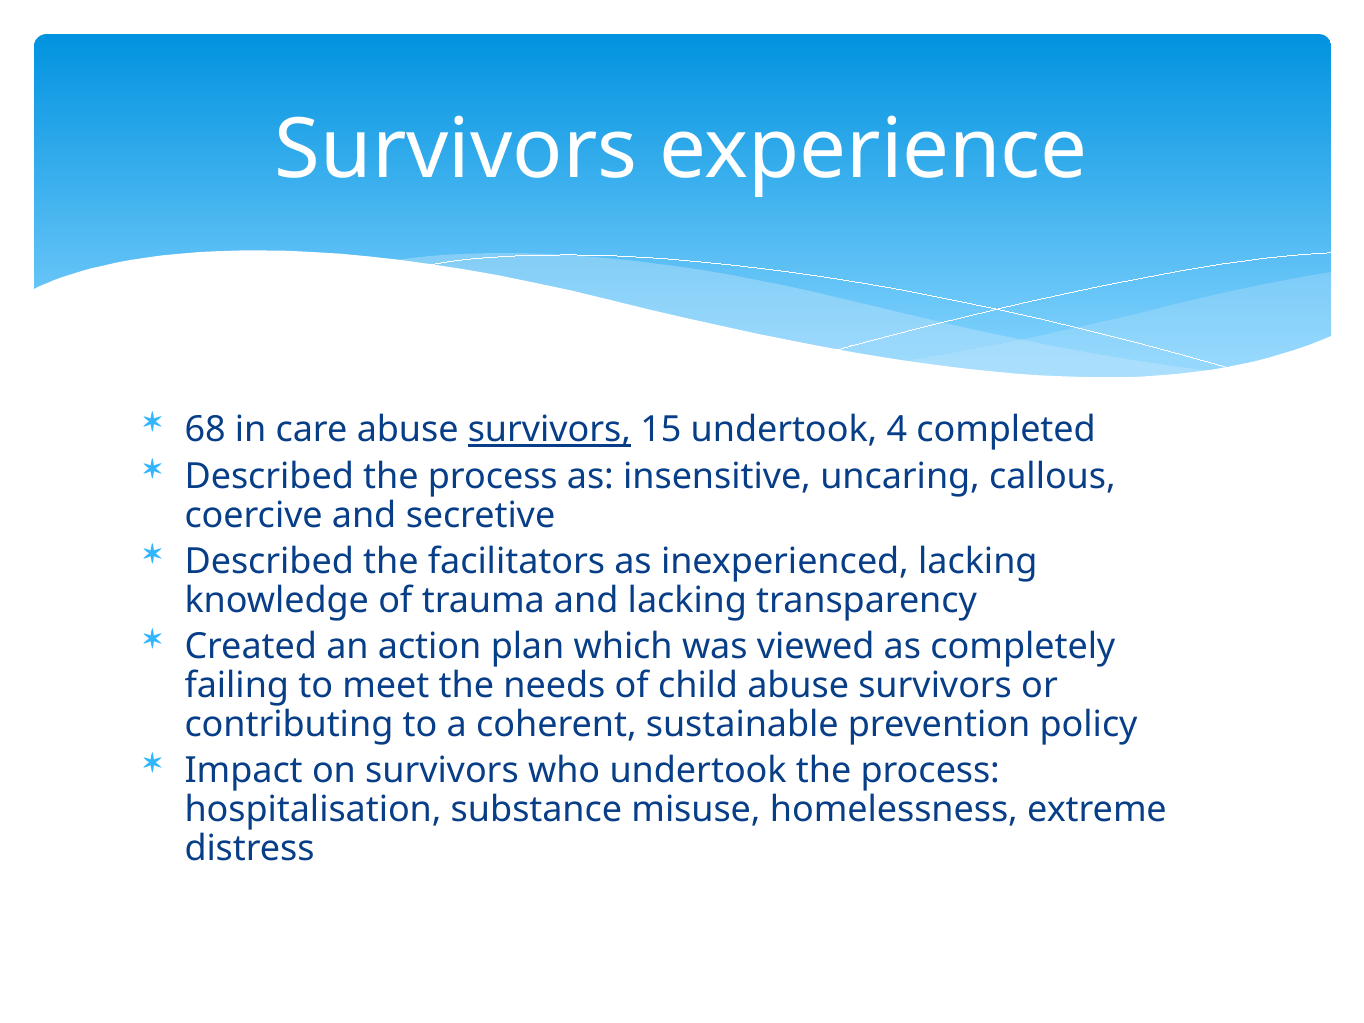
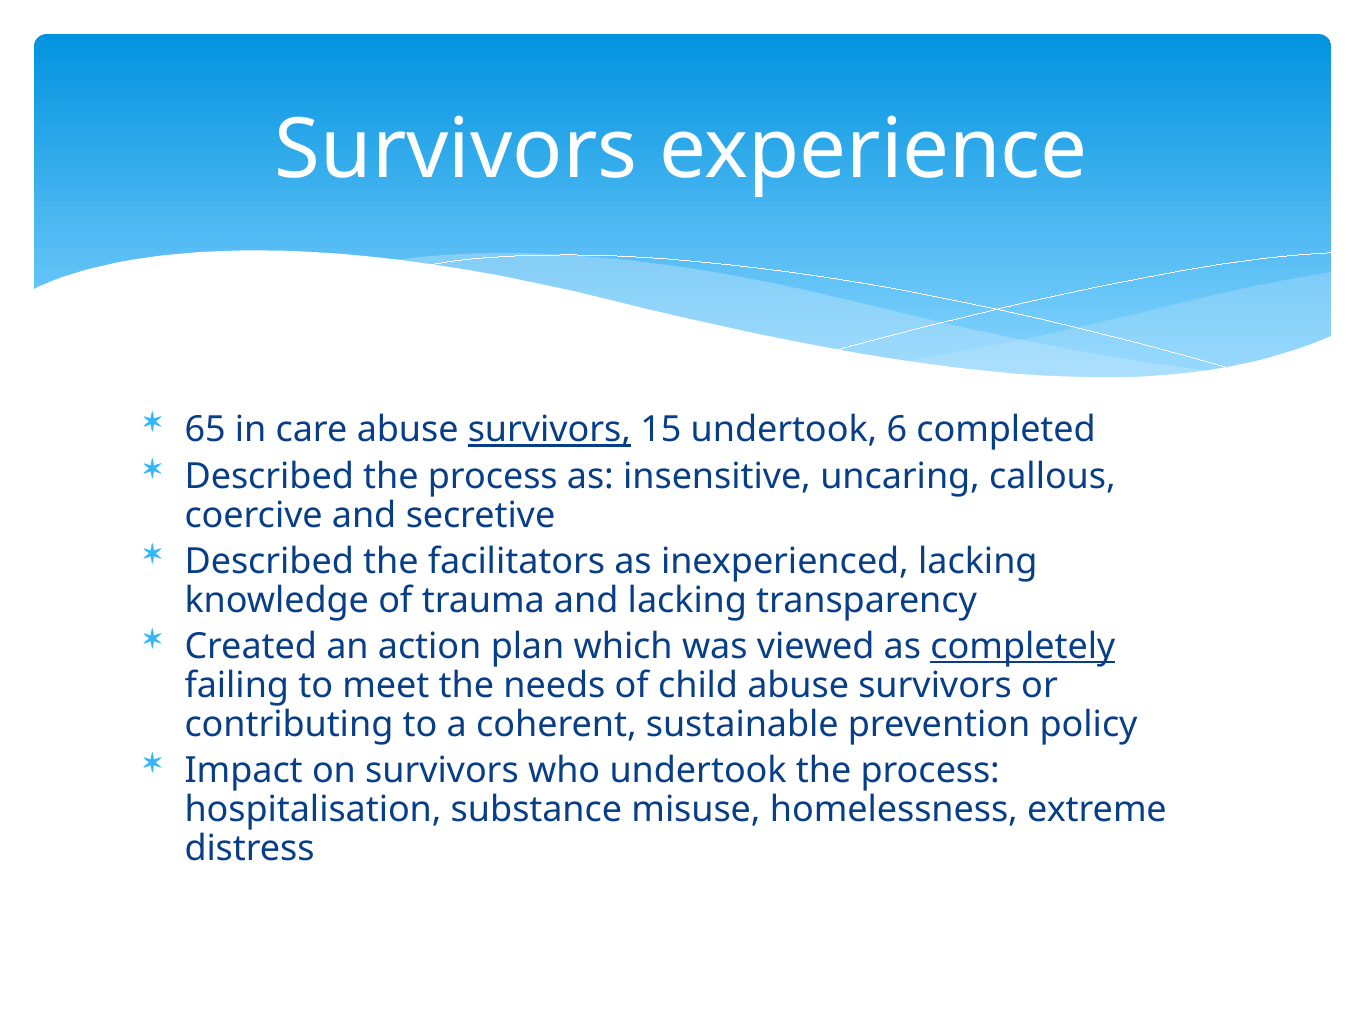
68: 68 -> 65 (205, 430)
4: 4 -> 6 (897, 430)
completely underline: none -> present (1023, 647)
